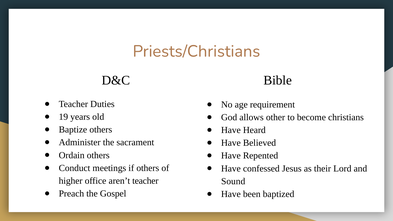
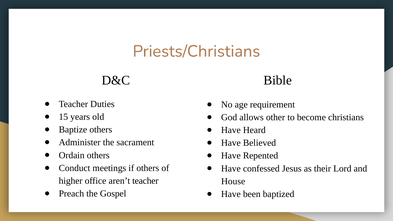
19: 19 -> 15 (63, 117)
Sound: Sound -> House (233, 181)
